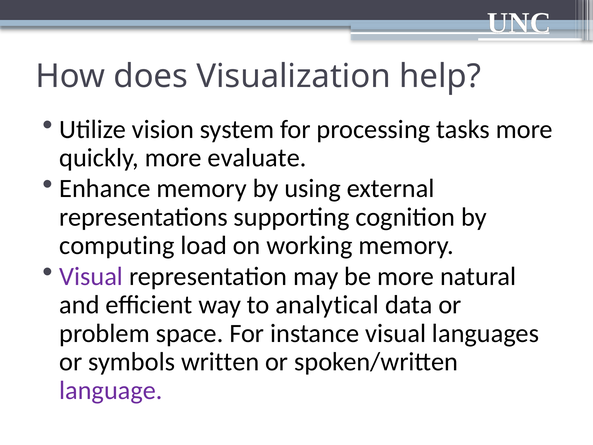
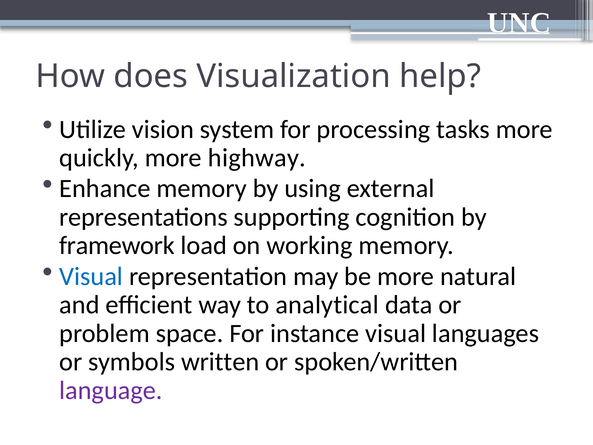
evaluate: evaluate -> highway (257, 158)
computing: computing -> framework (117, 245)
Visual colour: purple -> blue (91, 276)
